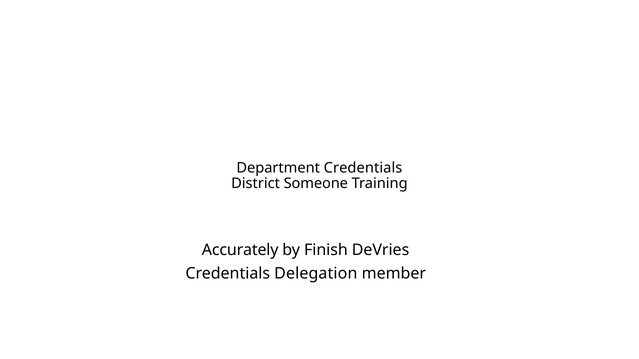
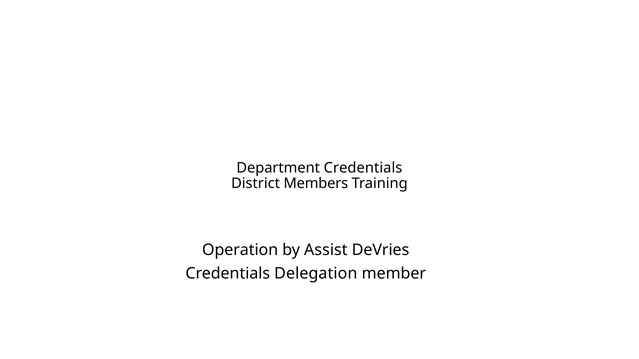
Someone: Someone -> Members (316, 184)
Accurately: Accurately -> Operation (240, 250)
Finish: Finish -> Assist (326, 250)
